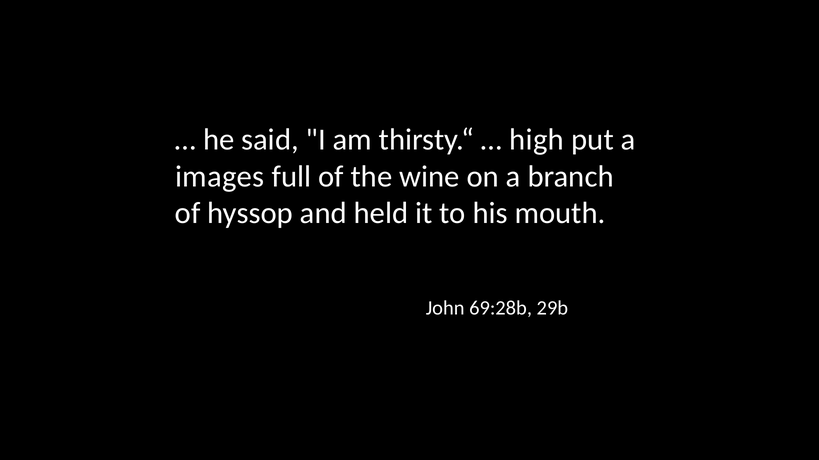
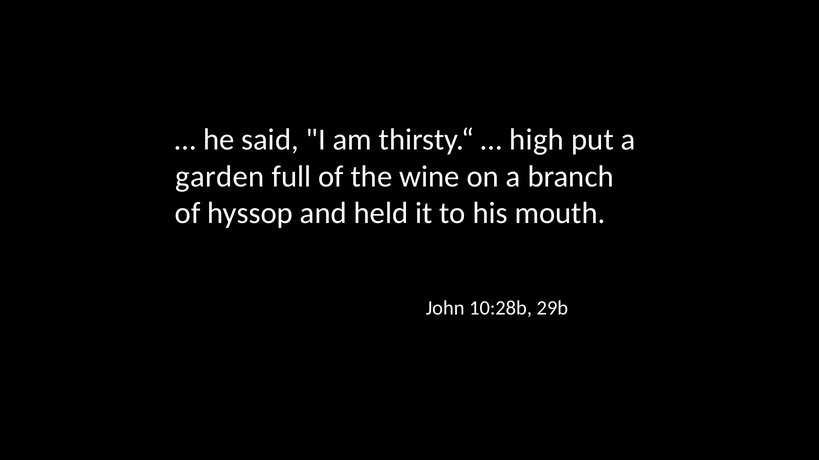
images: images -> garden (220, 177)
69:28b: 69:28b -> 10:28b (501, 308)
